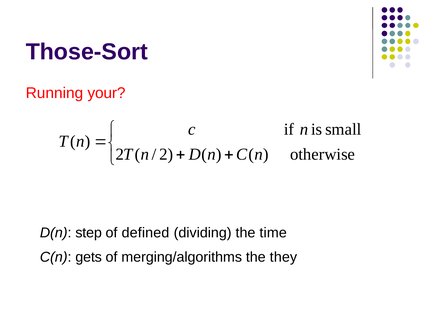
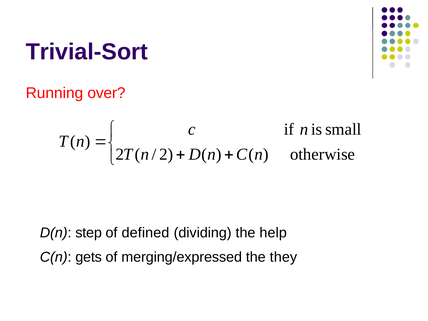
Those-Sort: Those-Sort -> Trivial-Sort (87, 52)
your: your -> over (106, 93)
time: time -> help (273, 233)
merging/algorithms: merging/algorithms -> merging/expressed (182, 257)
